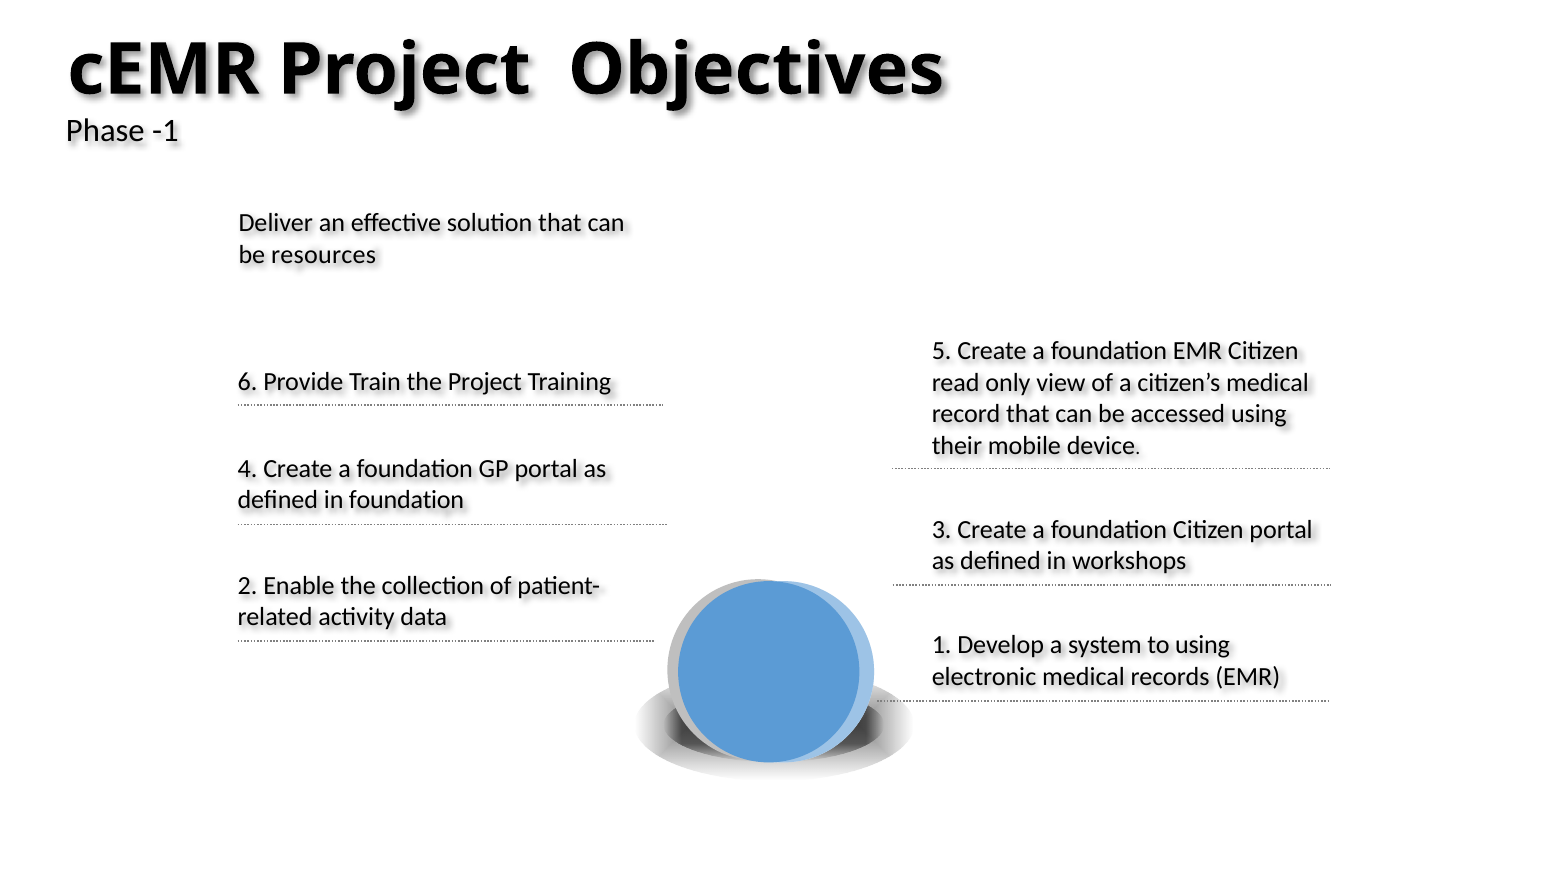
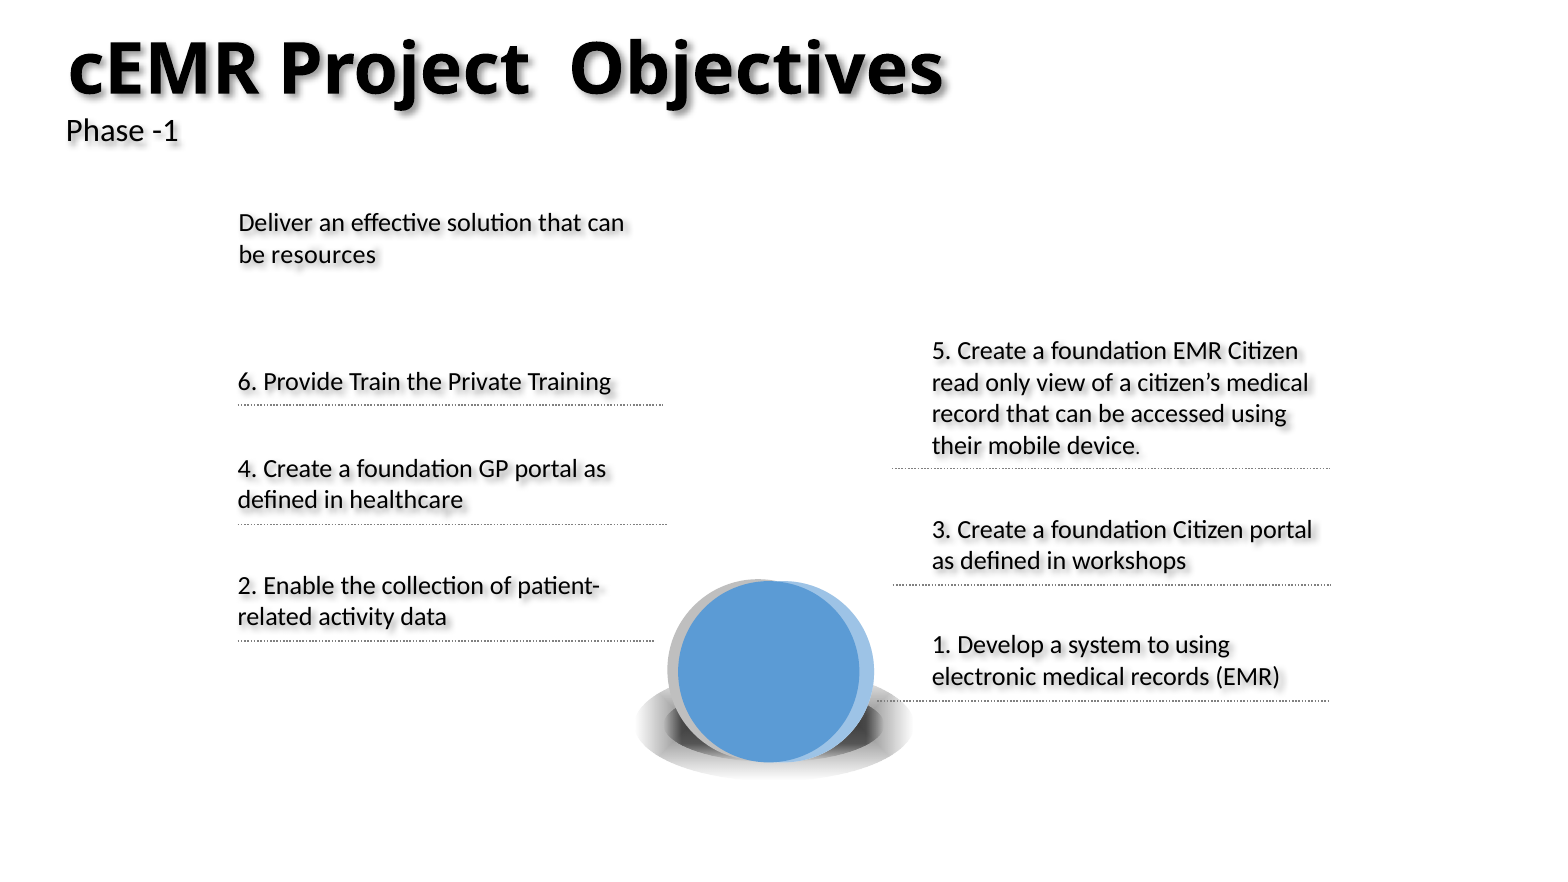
the Project: Project -> Private (485, 382)
in foundation: foundation -> healthcare (406, 500)
